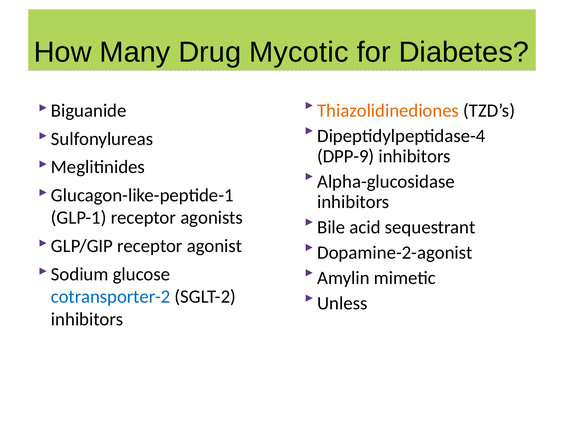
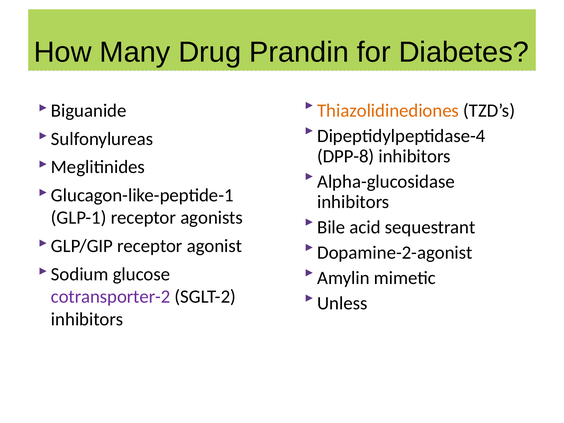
Mycotic: Mycotic -> Prandin (299, 52)
DPP-9: DPP-9 -> DPP-8 (346, 156)
cotransporter-2 colour: blue -> purple (111, 297)
